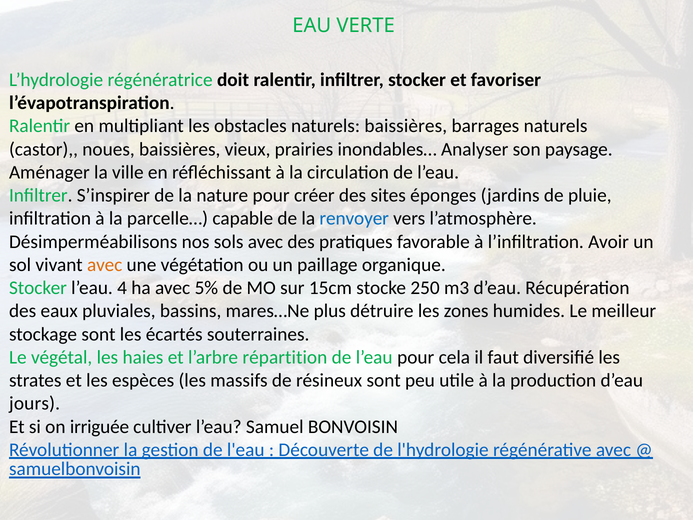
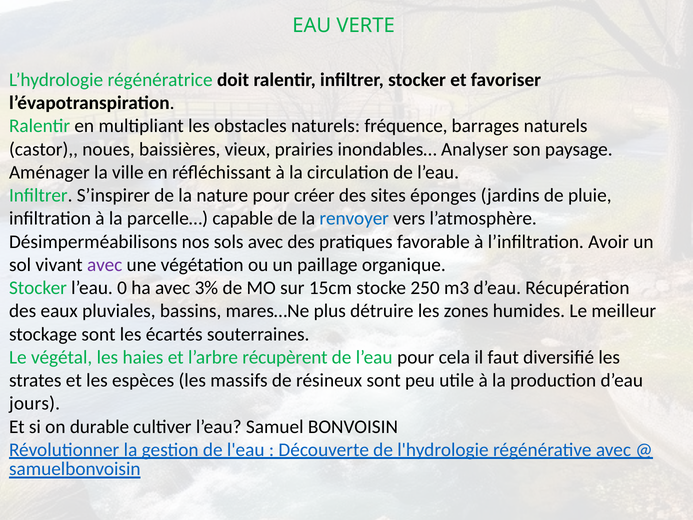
naturels baissières: baissières -> fréquence (406, 126)
avec colour: orange -> purple (105, 265)
4: 4 -> 0 (122, 288)
5%: 5% -> 3% (206, 288)
répartition: répartition -> récupèrent (285, 357)
irriguée: irriguée -> durable (100, 426)
